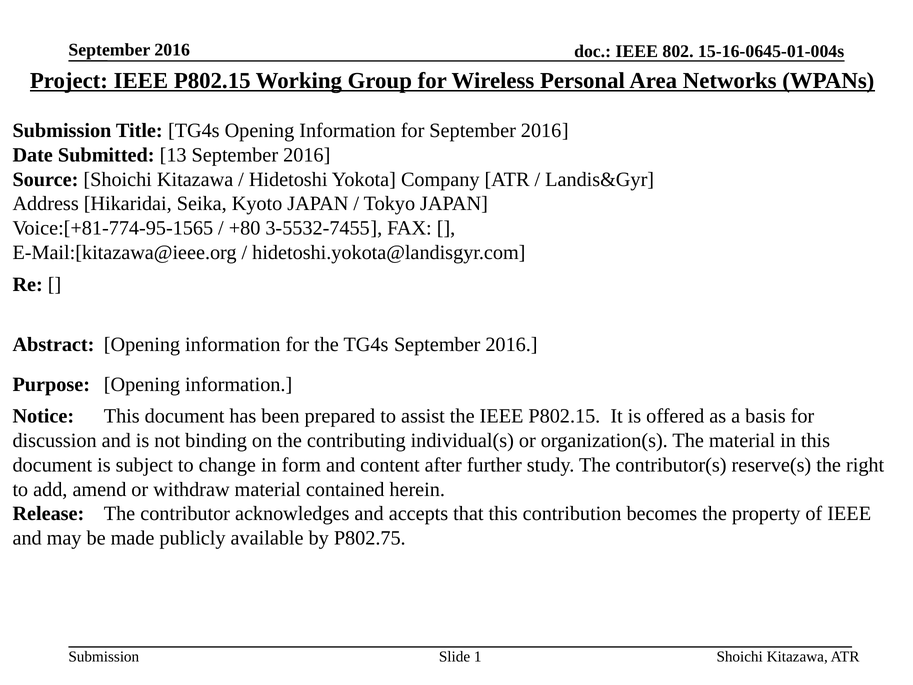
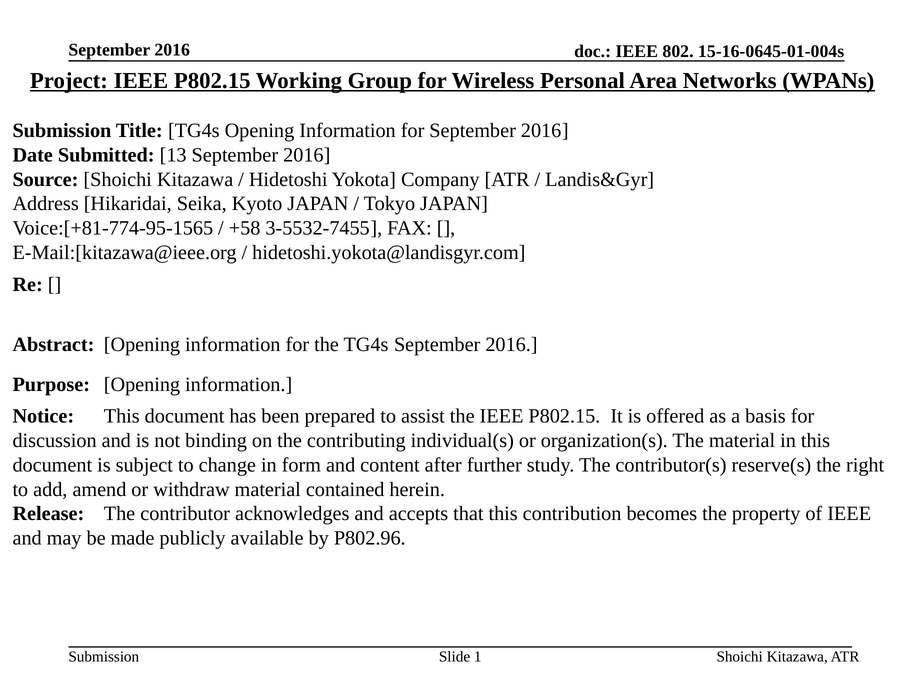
+80: +80 -> +58 (245, 228)
P802.75: P802.75 -> P802.96 (370, 538)
